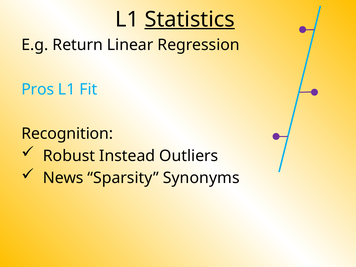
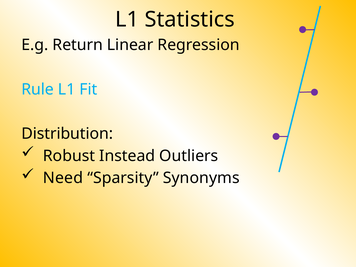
Statistics underline: present -> none (190, 19)
Pros: Pros -> Rule (38, 89)
Recognition: Recognition -> Distribution (67, 134)
News: News -> Need (63, 178)
